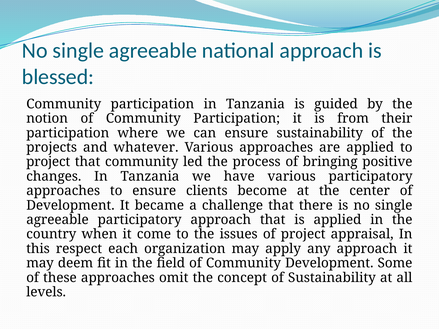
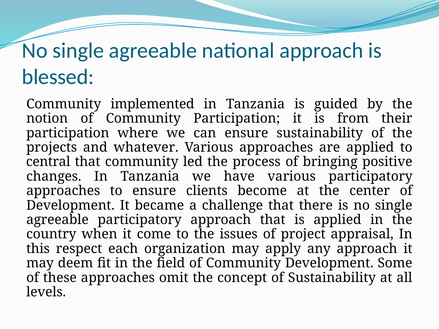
participation: participation -> implemented (152, 104)
project: project -> central (48, 162)
